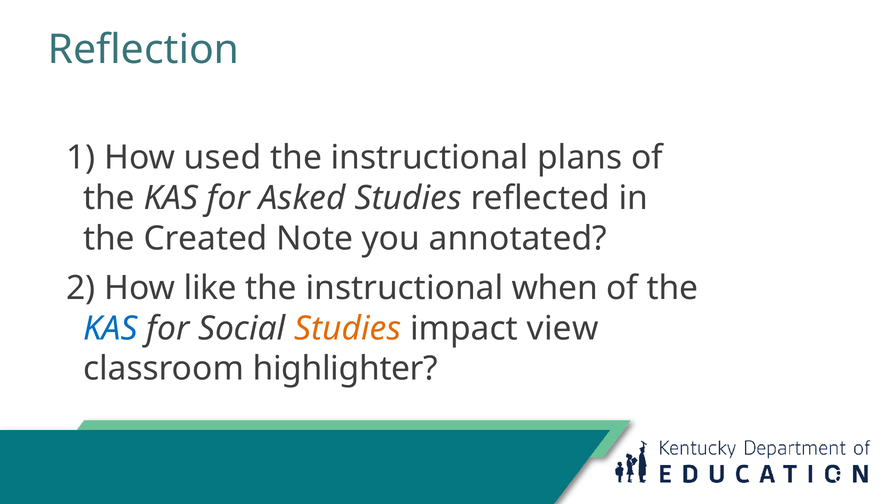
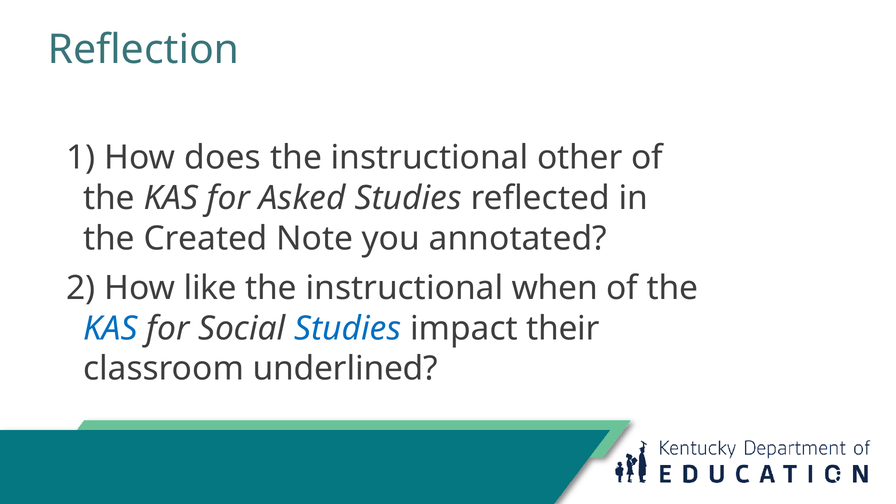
used: used -> does (223, 158)
plans: plans -> other (580, 158)
Studies colour: orange -> blue (348, 329)
view: view -> their (563, 329)
highlighter: highlighter -> underlined (345, 369)
